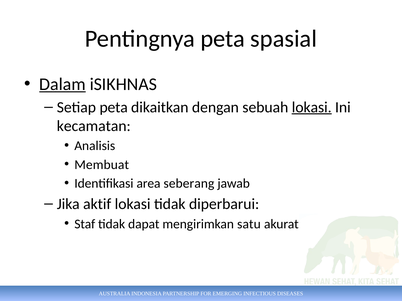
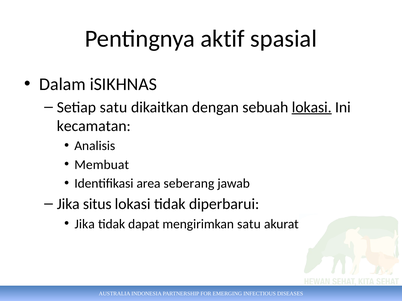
Pentingnya peta: peta -> aktif (223, 39)
Dalam underline: present -> none (62, 84)
Setiap peta: peta -> satu (113, 107)
aktif: aktif -> situs (97, 204)
Staf: Staf -> Jika (85, 224)
